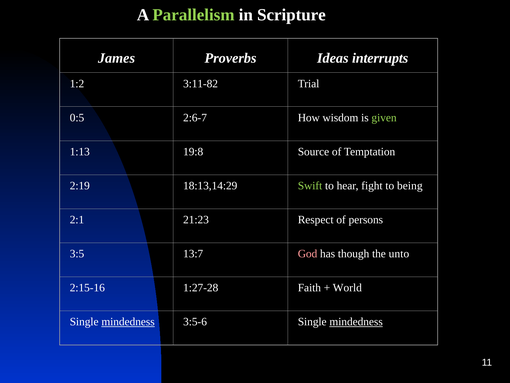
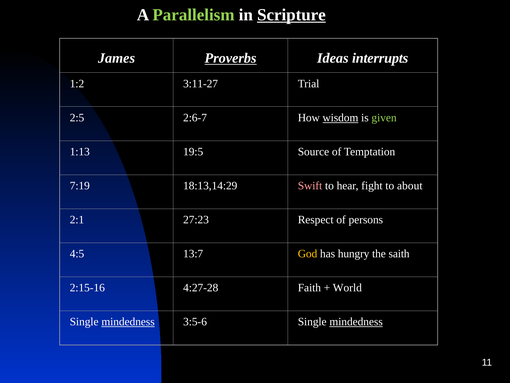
Scripture underline: none -> present (291, 15)
Proverbs underline: none -> present (231, 58)
3:11-82: 3:11-82 -> 3:11-27 (201, 84)
0:5: 0:5 -> 2:5 (77, 117)
wisdom underline: none -> present (340, 117)
19:8: 19:8 -> 19:5 (193, 151)
2:19: 2:19 -> 7:19 (80, 186)
Swift colour: light green -> pink (310, 186)
being: being -> about (410, 186)
21:23: 21:23 -> 27:23 (196, 219)
3:5: 3:5 -> 4:5 (77, 253)
God colour: pink -> yellow (308, 253)
though: though -> hungry (354, 253)
unto: unto -> saith (399, 253)
1:27-28: 1:27-28 -> 4:27-28 (201, 288)
